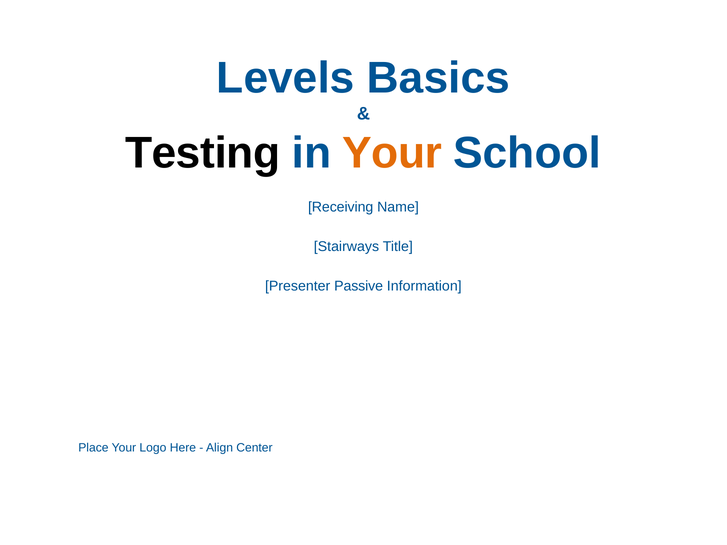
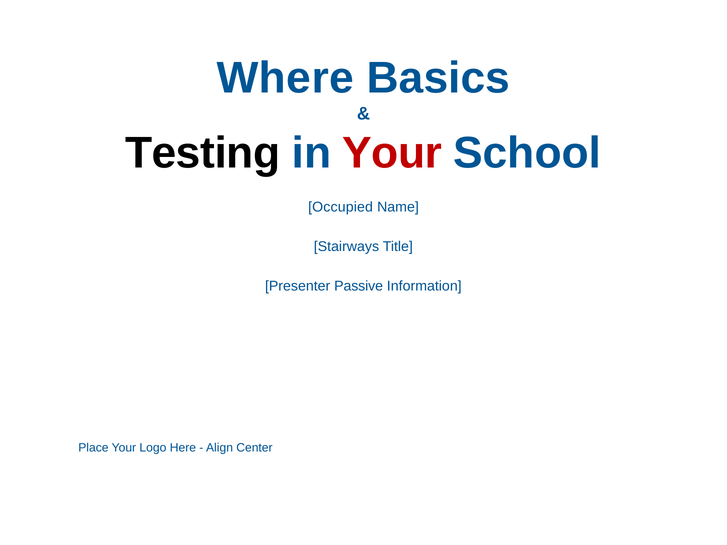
Levels: Levels -> Where (285, 78)
Your colour: orange -> red (392, 153)
Receiving: Receiving -> Occupied (341, 207)
